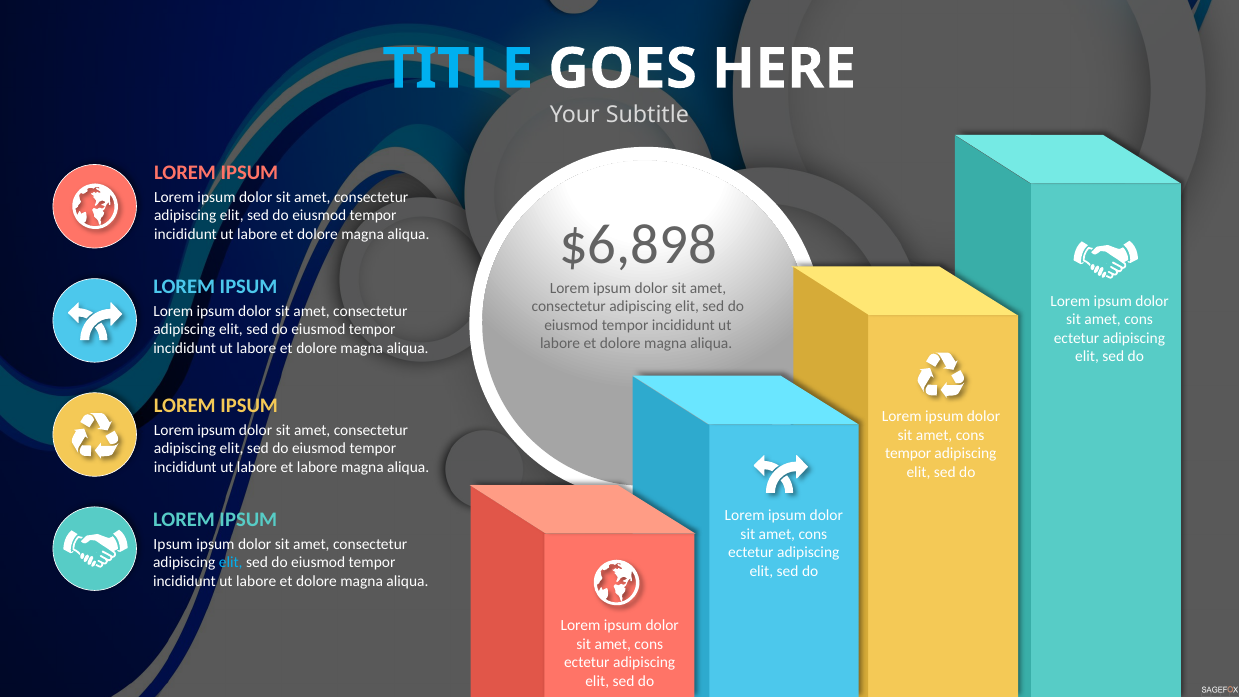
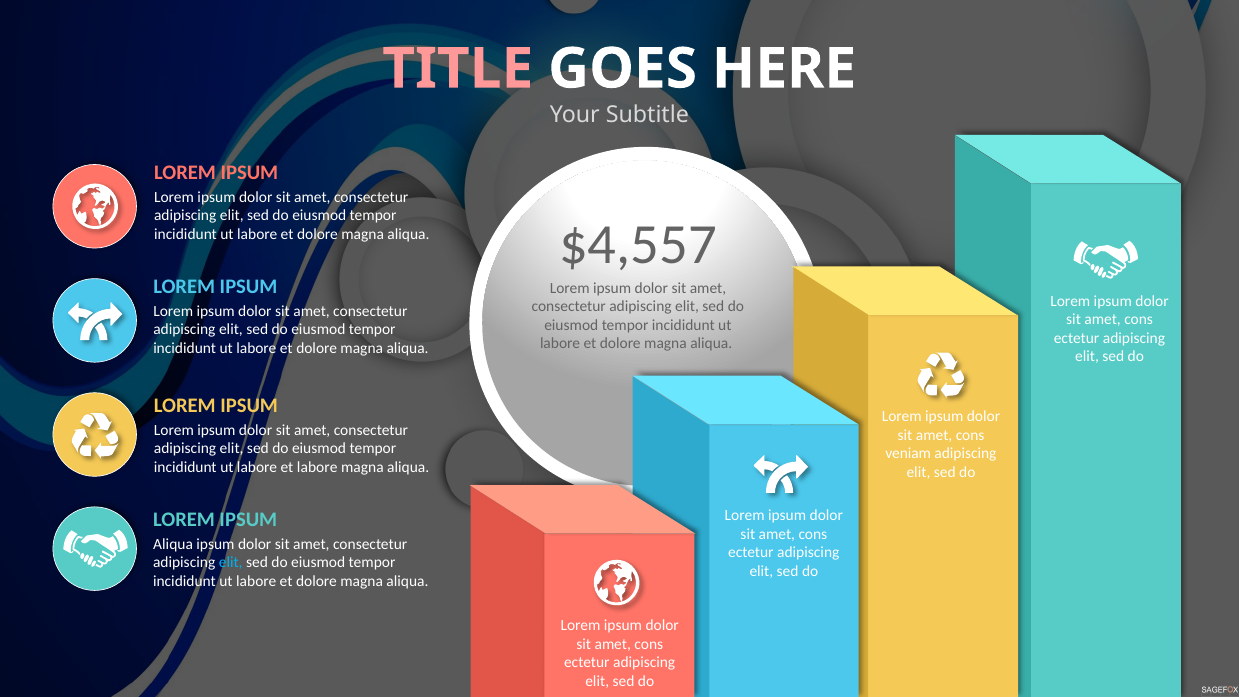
TITLE colour: light blue -> pink (458, 69)
$6,898: $6,898 -> $4,557 (638, 244)
tempor: tempor -> veniam (908, 453)
Ipsum: Ipsum -> Aliqua (173, 544)
